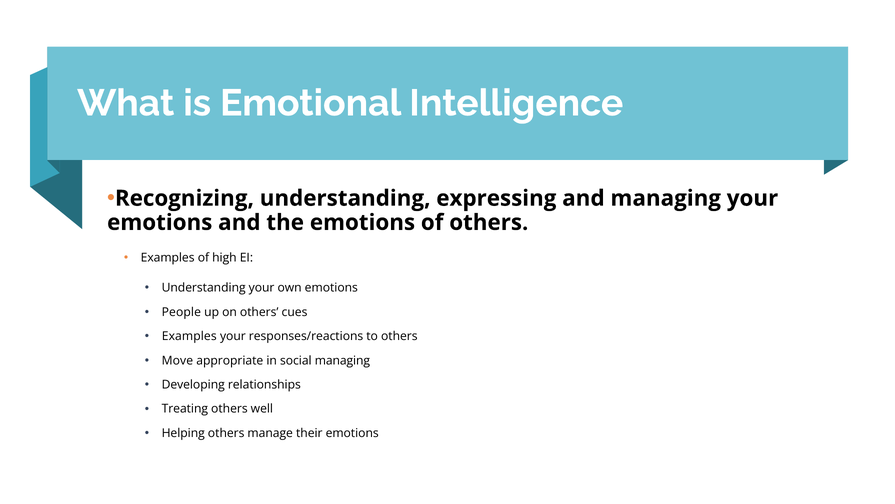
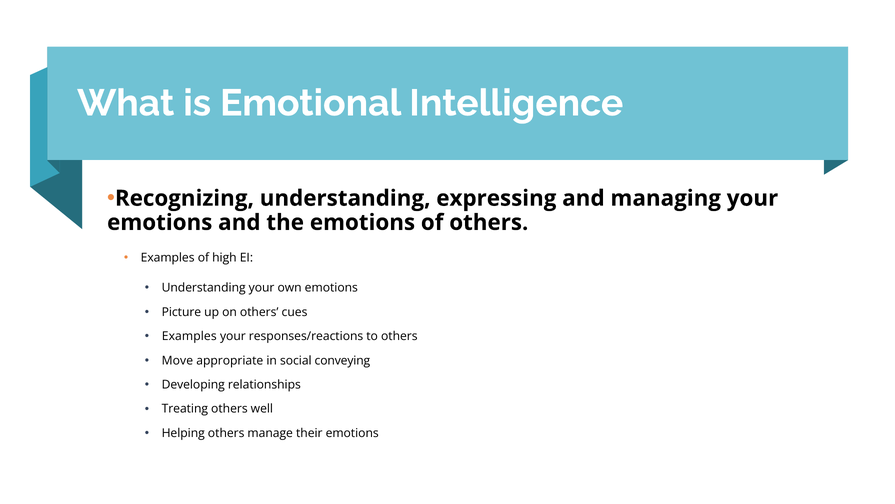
People: People -> Picture (181, 312)
social managing: managing -> conveying (342, 360)
